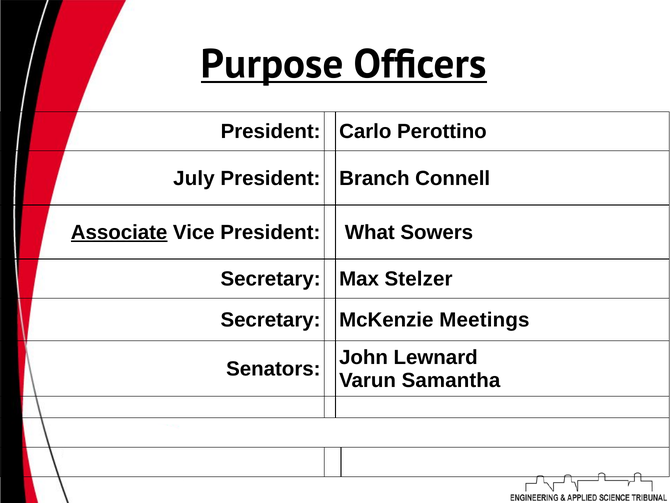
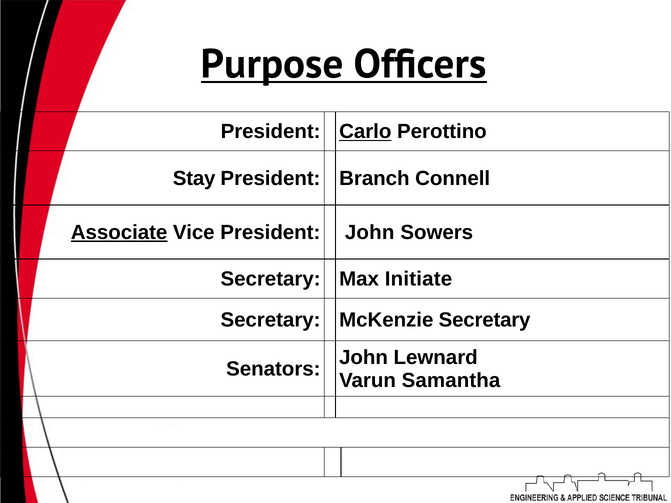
Carlo underline: none -> present (365, 132)
July: July -> Stay (194, 178)
President What: What -> John (370, 232)
Stelzer: Stelzer -> Initiate (418, 279)
McKenzie Meetings: Meetings -> Secretary (485, 320)
